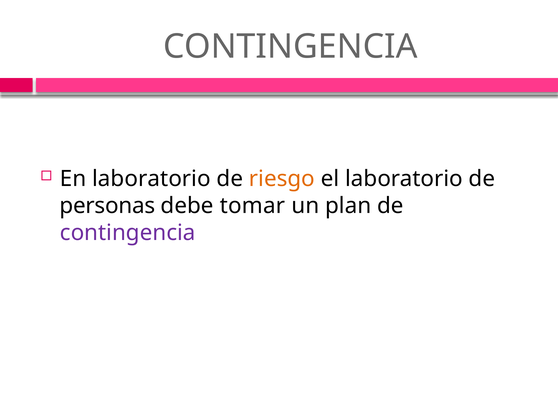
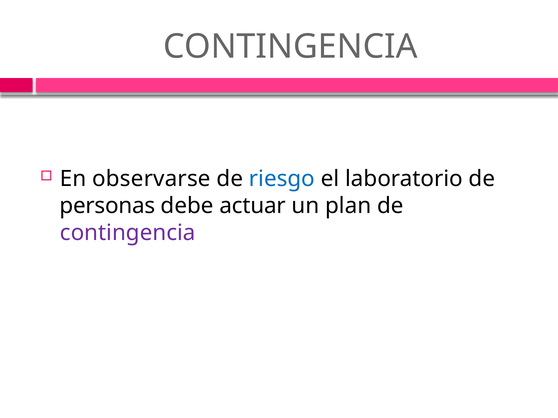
En laboratorio: laboratorio -> observarse (151, 179)
riesgo colour: orange -> blue (282, 179)
tomar: tomar -> actuar (253, 206)
